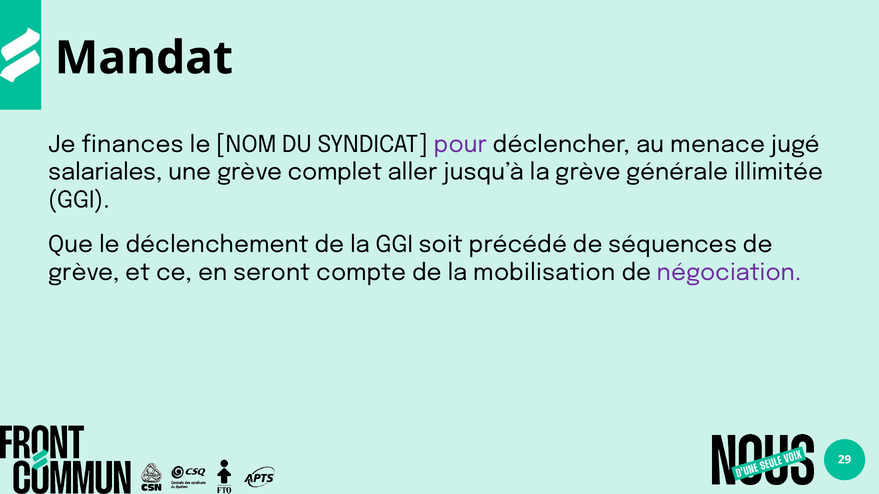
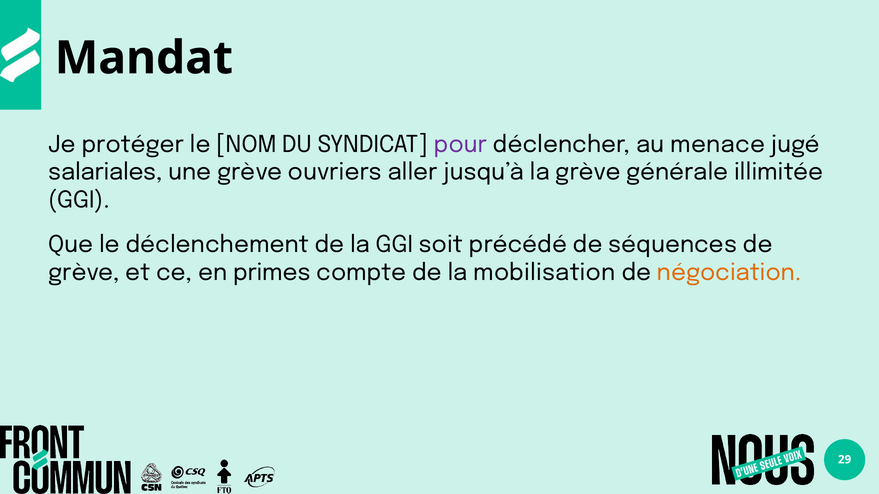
finances: finances -> protéger (133, 144)
complet: complet -> ouvriers (335, 172)
seront: seront -> primes (272, 273)
négociation colour: purple -> orange (729, 273)
